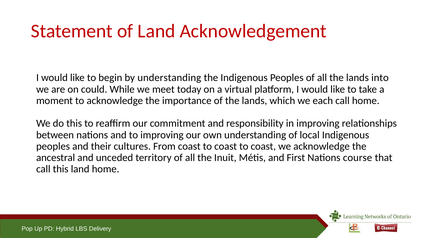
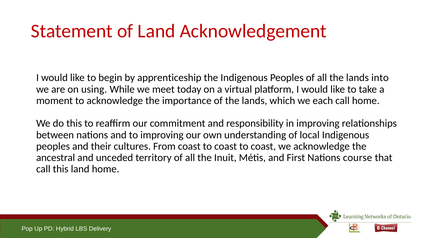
by understanding: understanding -> apprenticeship (169, 78)
could: could -> using (94, 89)
